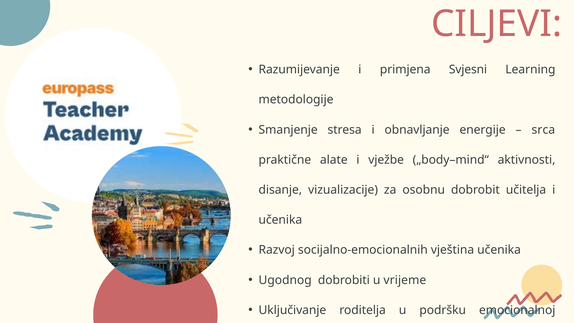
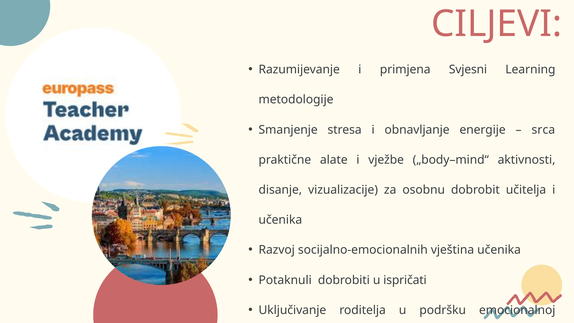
Ugodnog: Ugodnog -> Potaknuli (285, 280)
vrijeme: vrijeme -> ispričati (405, 280)
